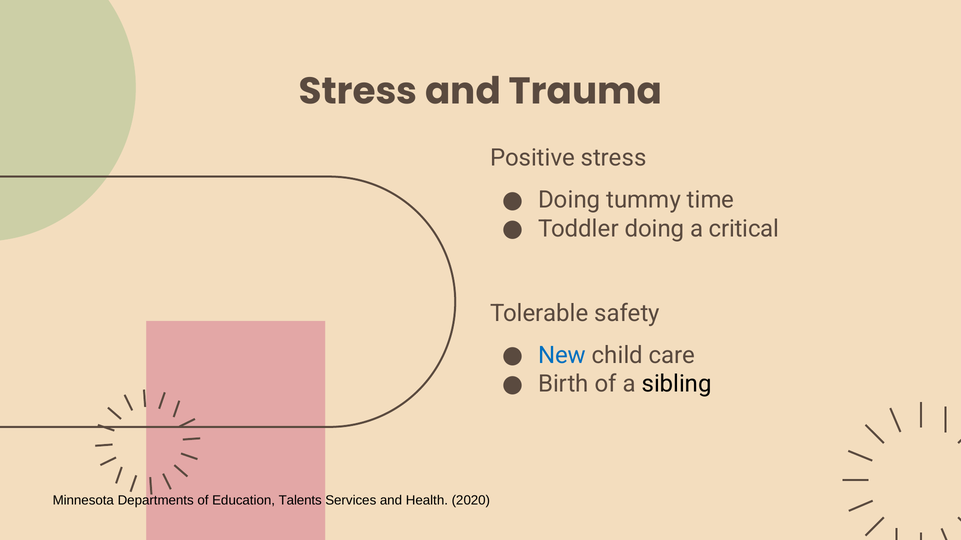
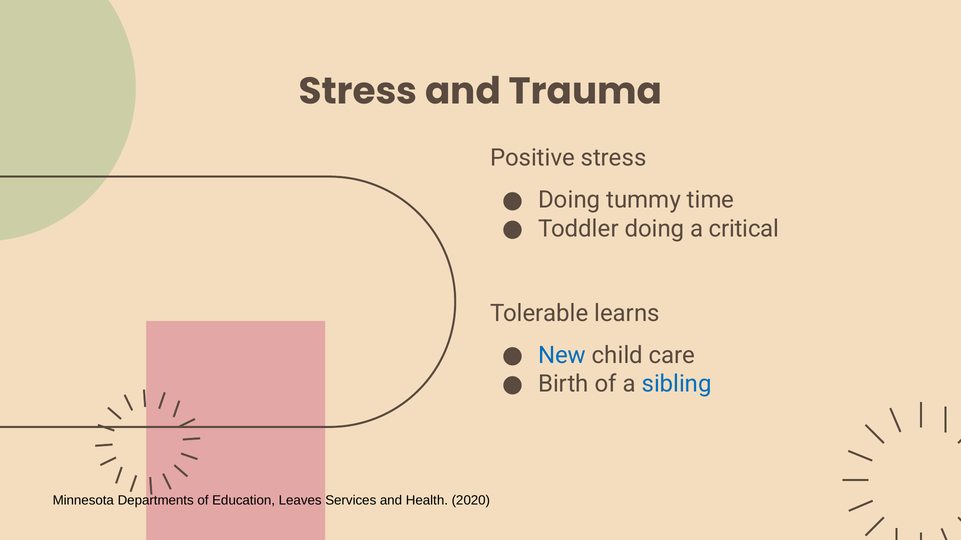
safety: safety -> learns (627, 313)
sibling colour: black -> blue (677, 384)
Talents: Talents -> Leaves (300, 501)
